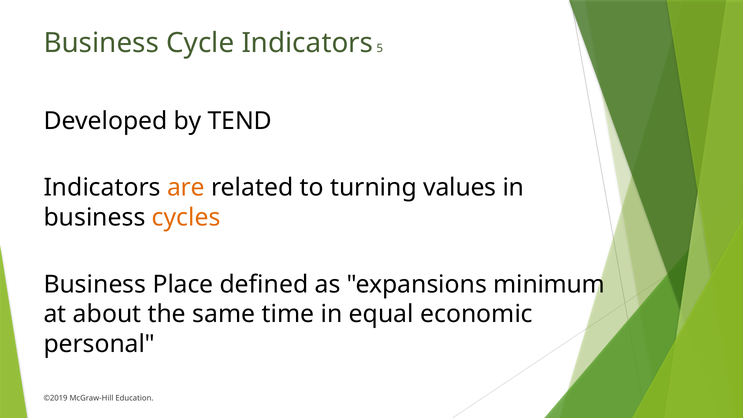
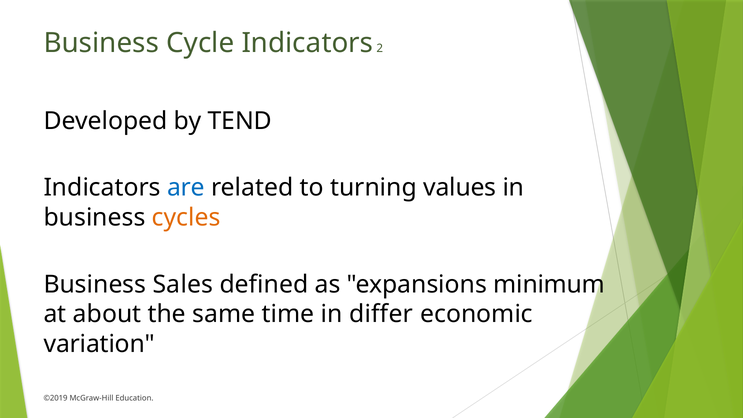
5: 5 -> 2 (380, 48)
are colour: orange -> blue (186, 188)
Place: Place -> Sales (183, 284)
equal: equal -> differ (381, 314)
personal: personal -> variation (99, 344)
